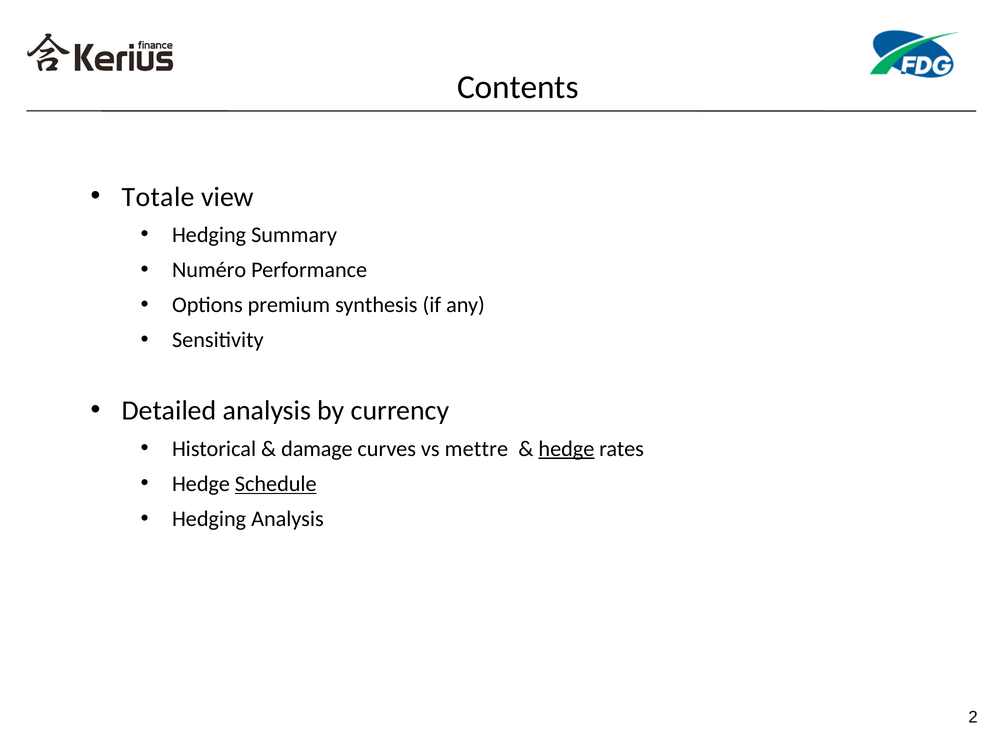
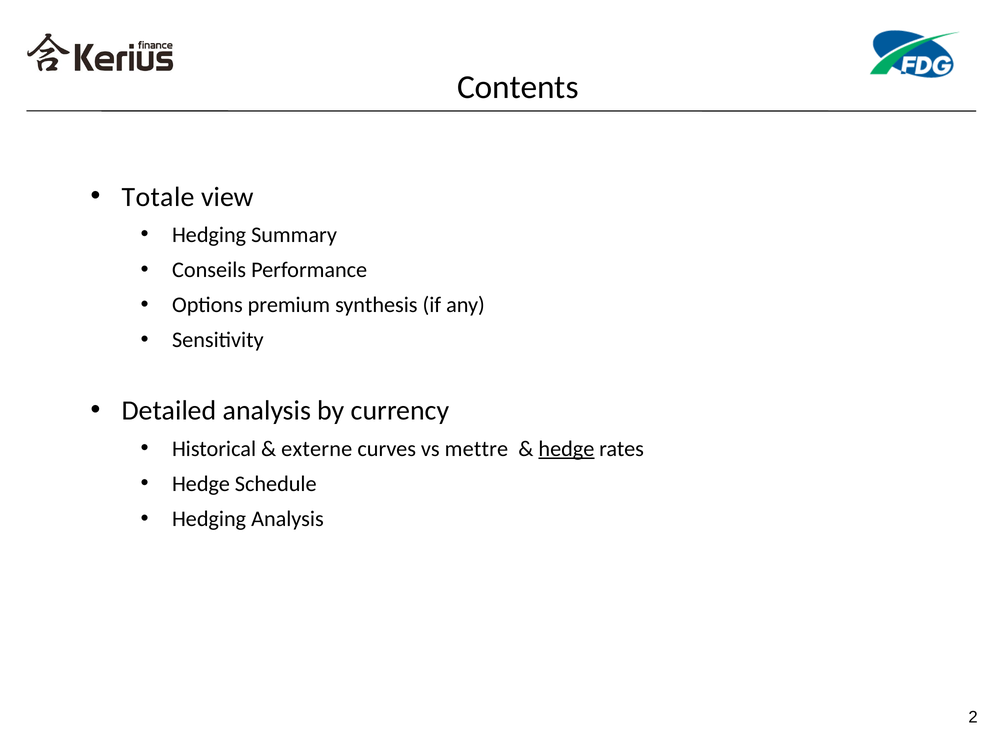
Numéro: Numéro -> Conseils (209, 270)
damage: damage -> externe (317, 449)
Schedule underline: present -> none (276, 484)
